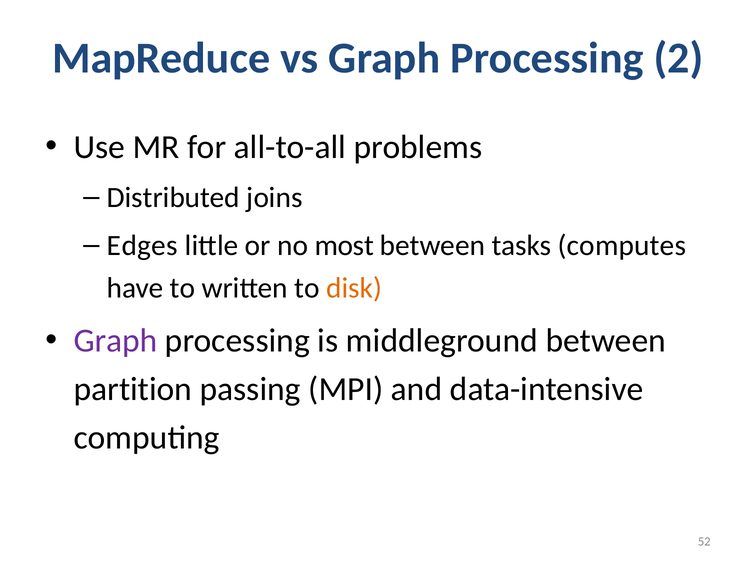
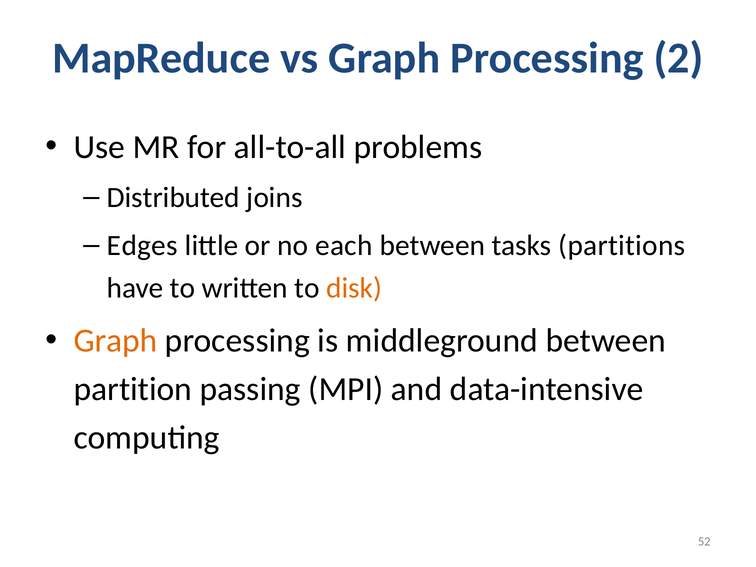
most: most -> each (344, 246)
computes: computes -> partitions (622, 246)
Graph colour: purple -> orange (116, 341)
